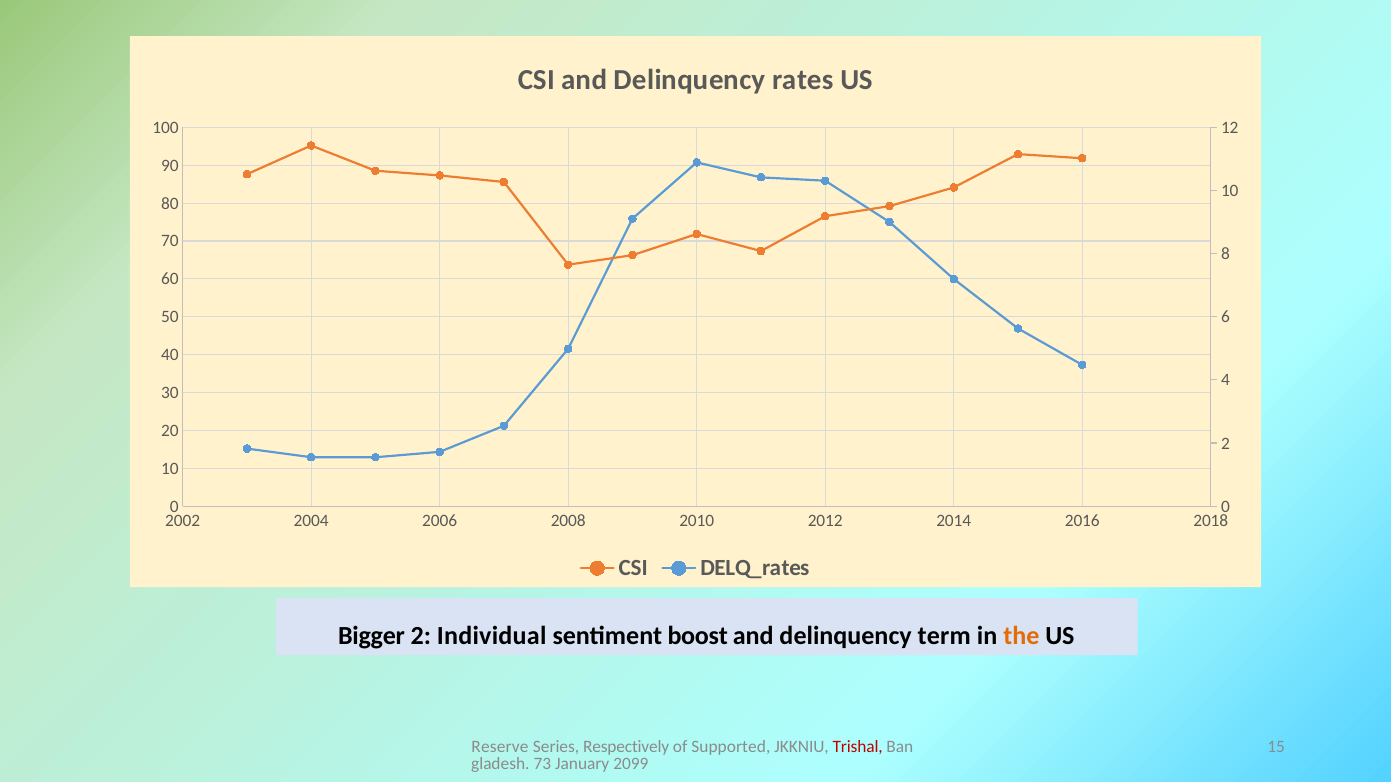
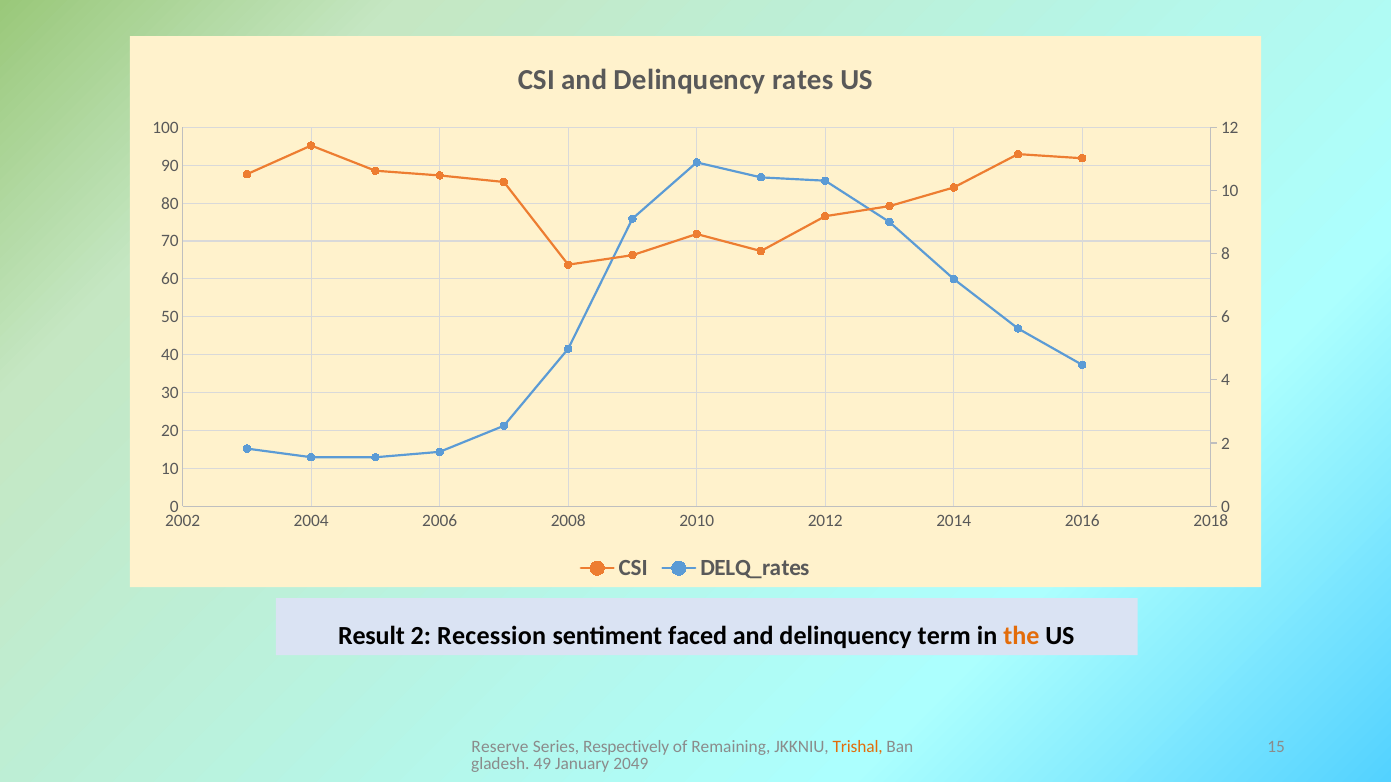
Bigger: Bigger -> Result (371, 637)
Individual: Individual -> Recession (492, 637)
boost: boost -> faced (698, 637)
Supported: Supported -> Remaining (731, 747)
Trishal colour: red -> orange (858, 747)
73: 73 -> 49 (542, 764)
2099: 2099 -> 2049 (631, 764)
